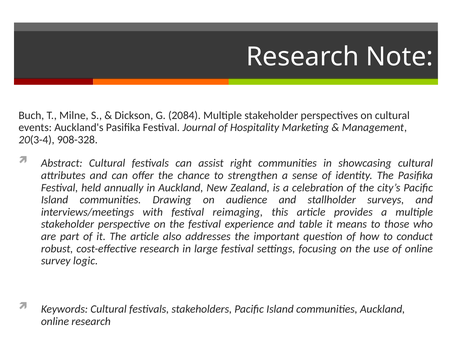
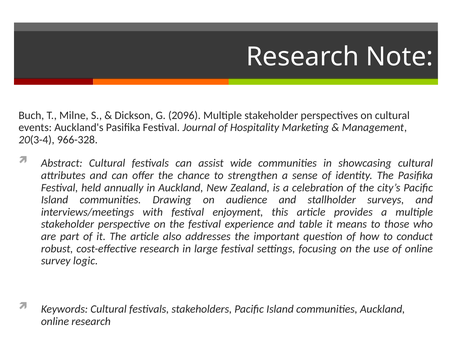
2084: 2084 -> 2096 (184, 115)
908-328: 908-328 -> 966-328 (77, 140)
right: right -> wide (241, 163)
reimaging: reimaging -> enjoyment (238, 212)
